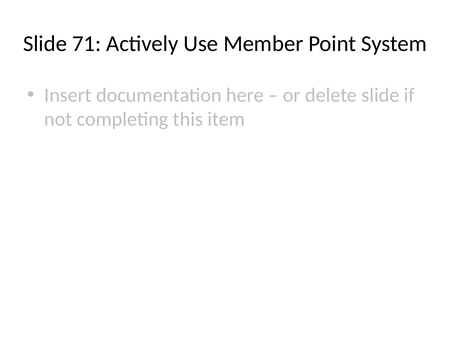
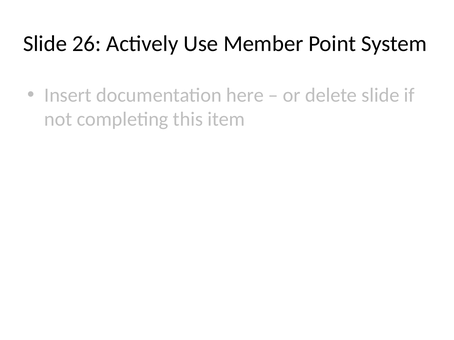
71: 71 -> 26 (87, 44)
